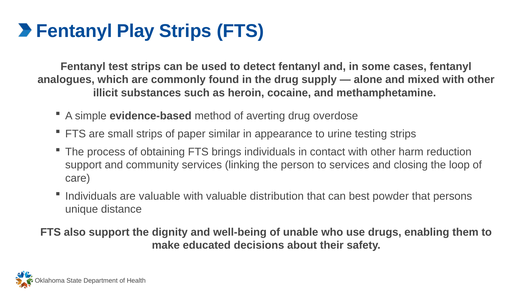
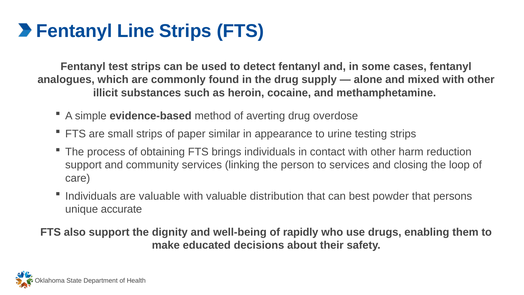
Play: Play -> Line (136, 31)
distance: distance -> accurate (121, 209)
unable: unable -> rapidly (301, 232)
